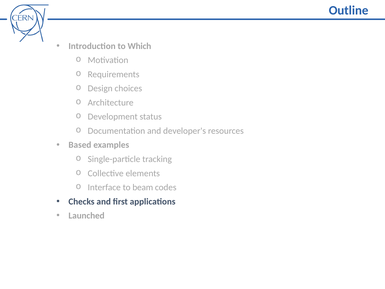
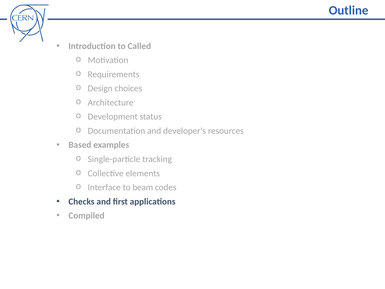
Which: Which -> Called (139, 46)
Launched: Launched -> Compiled (86, 215)
